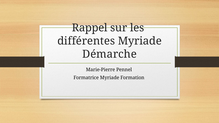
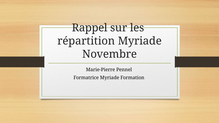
différentes: différentes -> répartition (86, 41)
Démarche: Démarche -> Novembre (110, 54)
